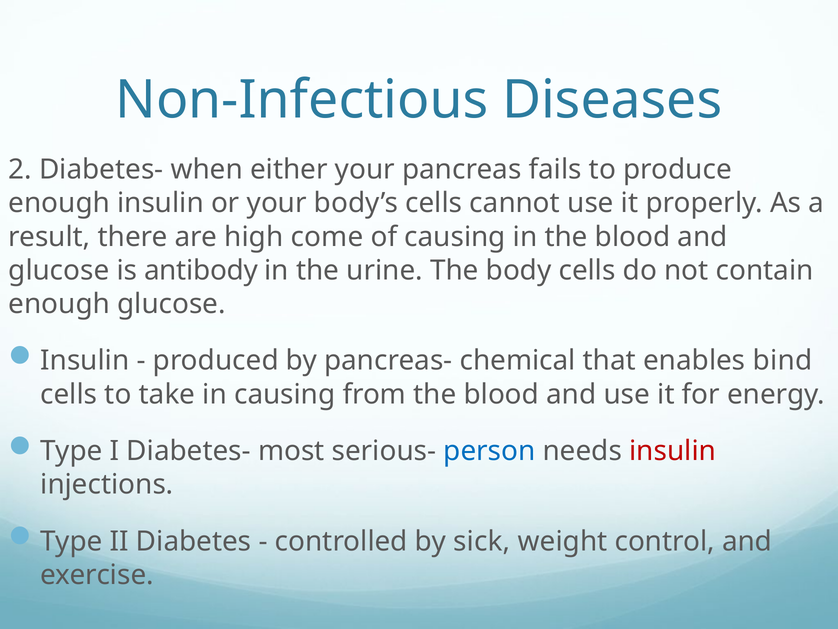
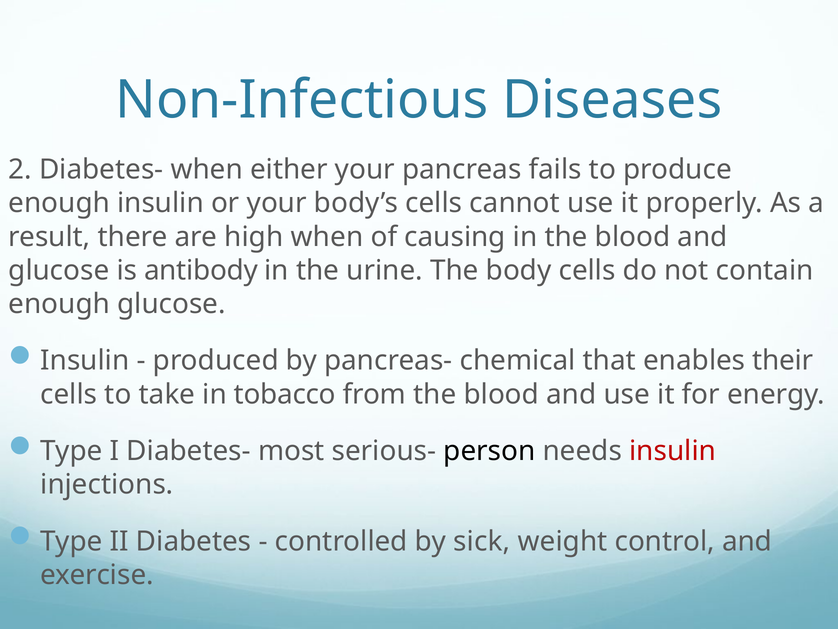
high come: come -> when (327, 237)
bind: bind -> their (783, 360)
in causing: causing -> tobacco (285, 394)
person colour: blue -> black (489, 451)
